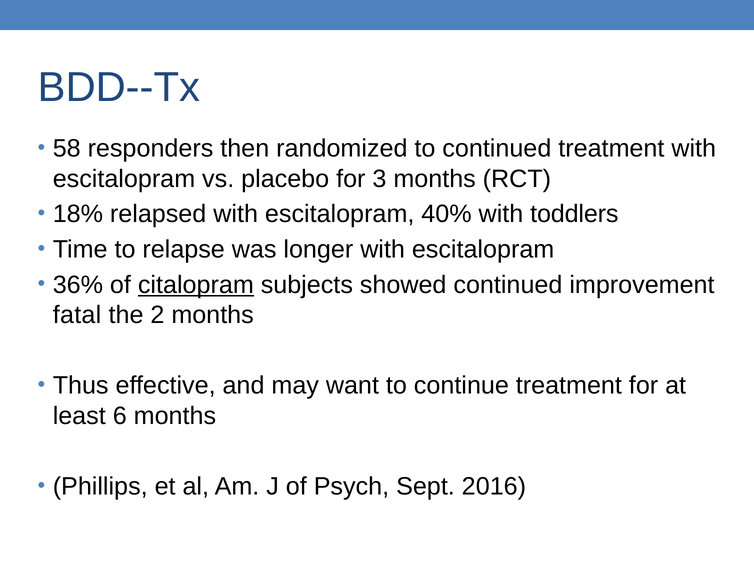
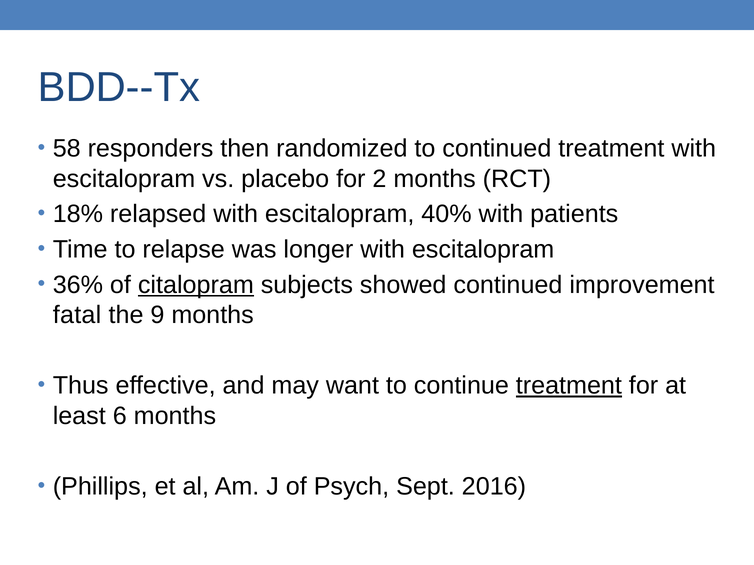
3: 3 -> 2 (379, 179)
toddlers: toddlers -> patients (574, 214)
2: 2 -> 9 (157, 315)
treatment underline: none -> present (569, 386)
